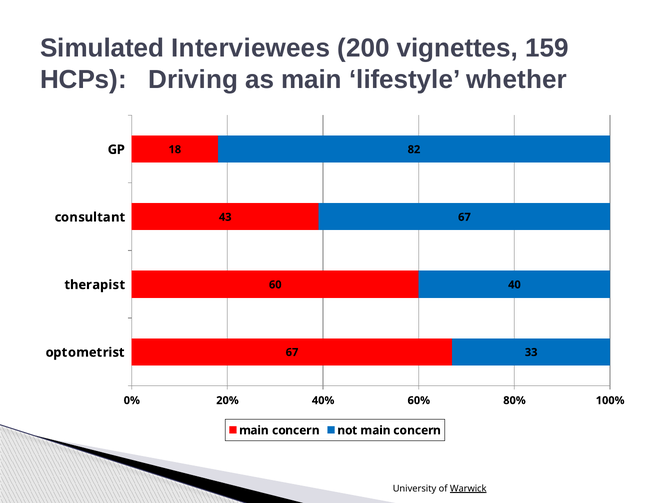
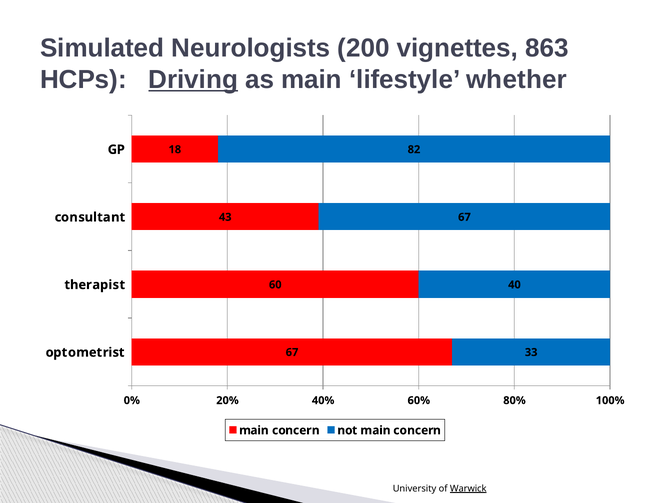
Interviewees: Interviewees -> Neurologists (251, 48)
159: 159 -> 863 (547, 48)
Driving underline: none -> present (193, 79)
